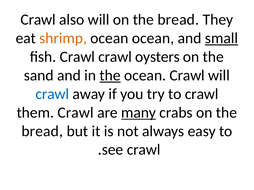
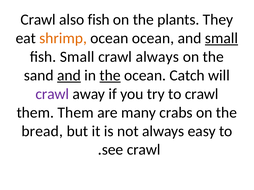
also will: will -> fish (99, 20)
bread: bread -> plants (178, 20)
fish Crawl: Crawl -> Small (77, 57)
crawl oysters: oysters -> always (157, 57)
and underline: none -> present (69, 76)
ocean Crawl: Crawl -> Catch (187, 76)
crawl colour: blue -> purple (52, 94)
them Crawl: Crawl -> Them (76, 113)
many underline: present -> none (139, 113)
